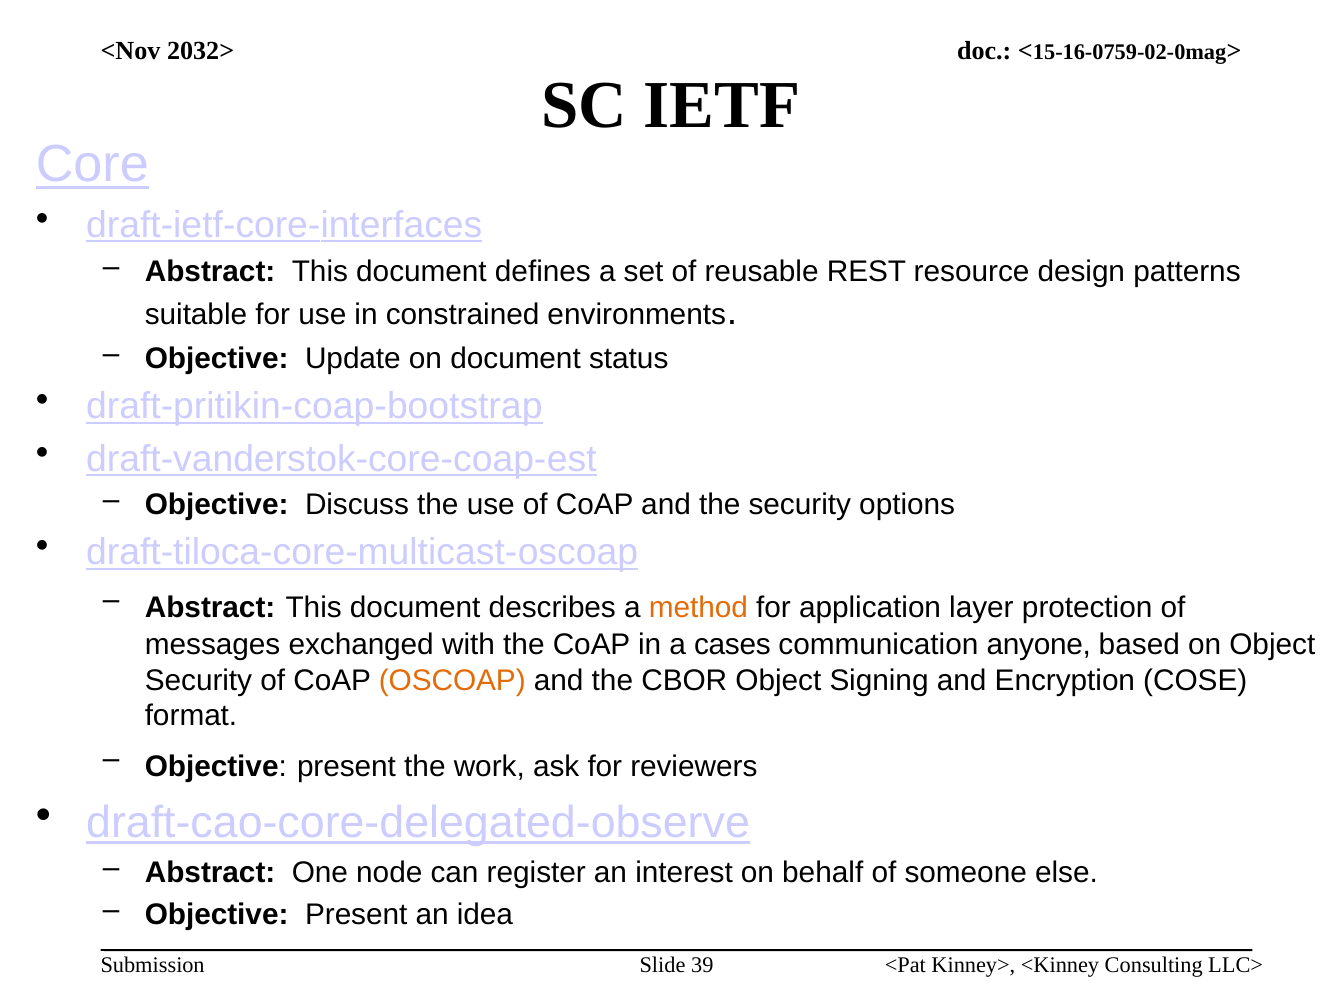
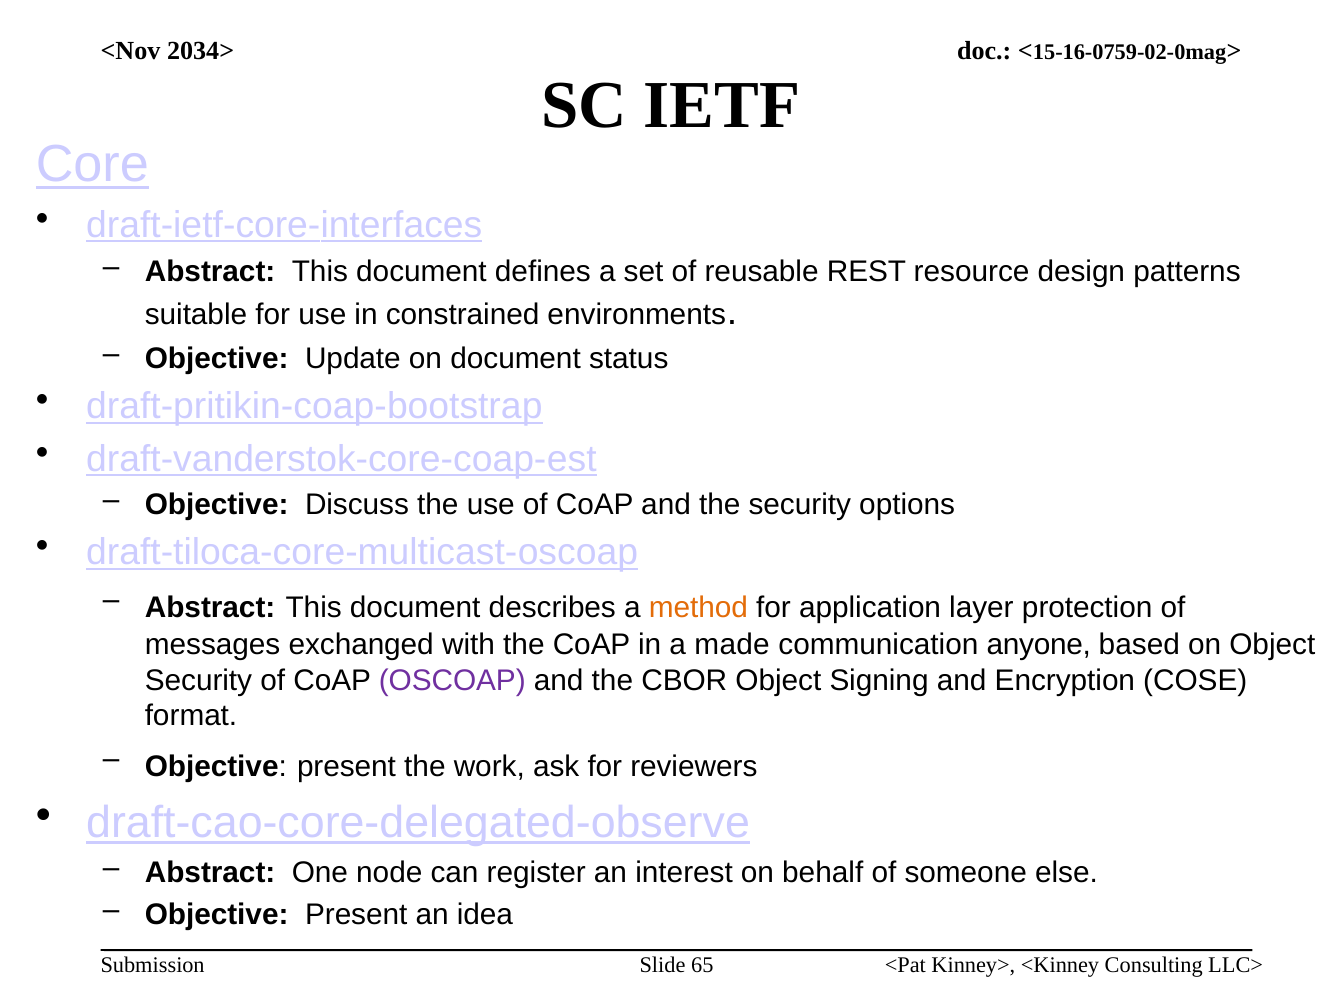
2032>: 2032> -> 2034> (201, 51)
cases: cases -> made (732, 645)
OSCOAP colour: orange -> purple (452, 681)
39: 39 -> 65 (702, 965)
